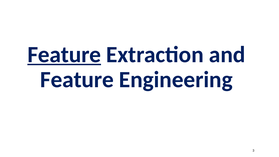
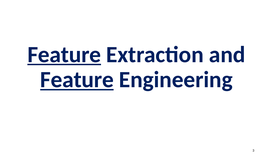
Feature underline: none -> present (77, 80)
